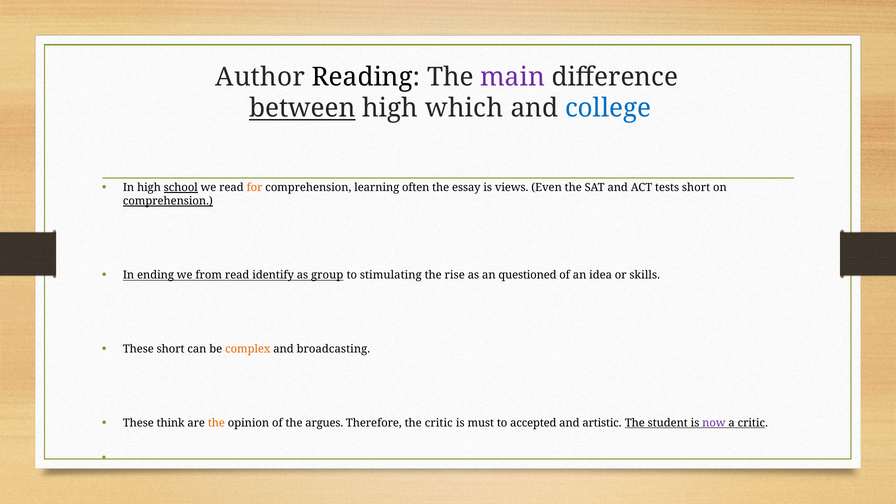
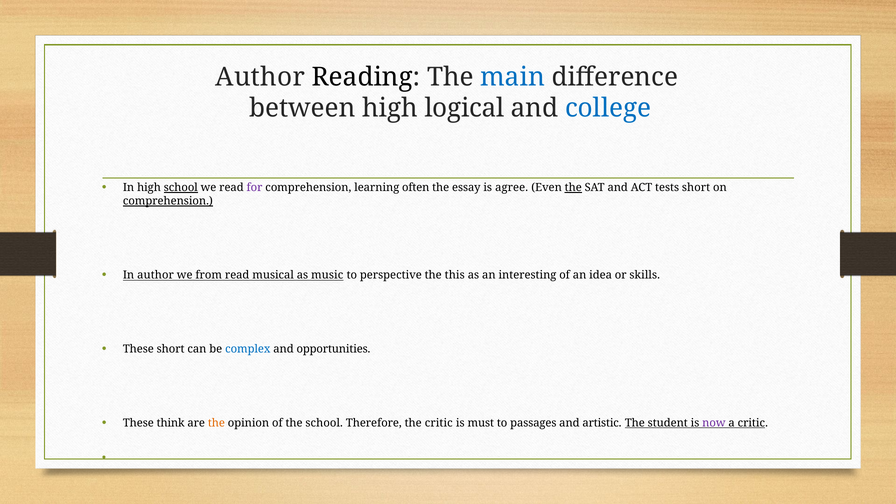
main colour: purple -> blue (513, 77)
between underline: present -> none (302, 108)
which: which -> logical (464, 108)
for colour: orange -> purple (255, 188)
views: views -> agree (512, 188)
the underline: none -> present (573, 188)
In ending: ending -> author (155, 275)
identify: identify -> musical (273, 275)
group: group -> music (327, 275)
stimulating: stimulating -> perspective (391, 275)
rise: rise -> this (455, 275)
questioned: questioned -> interesting (527, 275)
complex colour: orange -> blue (248, 349)
broadcasting: broadcasting -> opportunities (334, 349)
the argues: argues -> school (324, 423)
accepted: accepted -> passages (533, 423)
